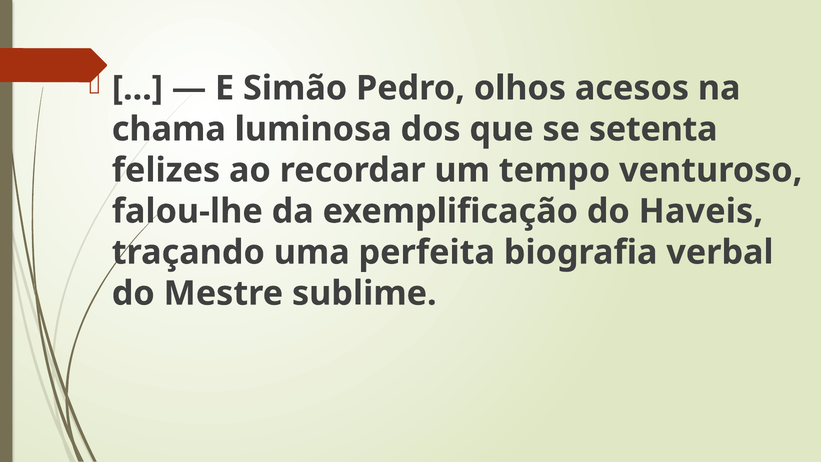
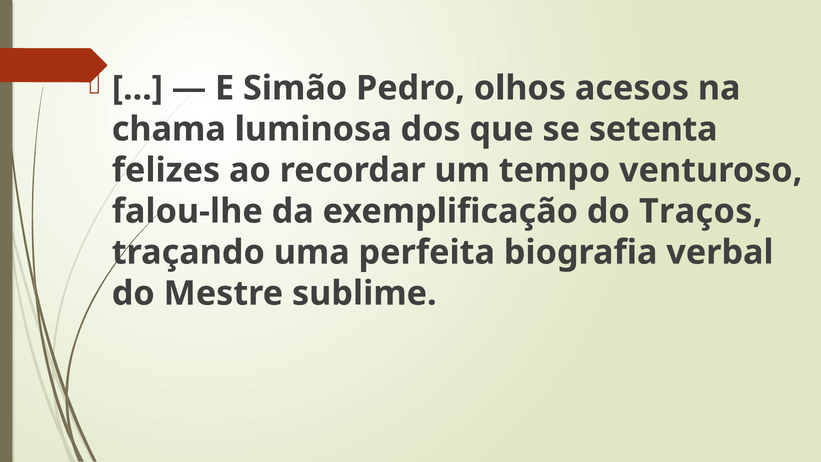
Haveis: Haveis -> Traços (701, 211)
